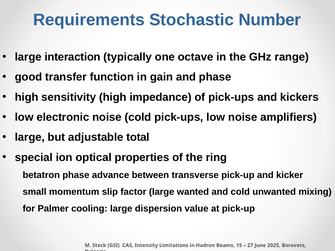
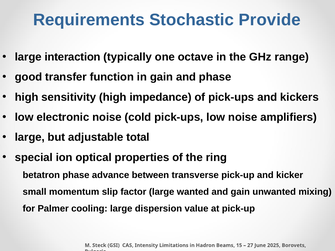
Number: Number -> Provide (270, 20)
and cold: cold -> gain (240, 192)
